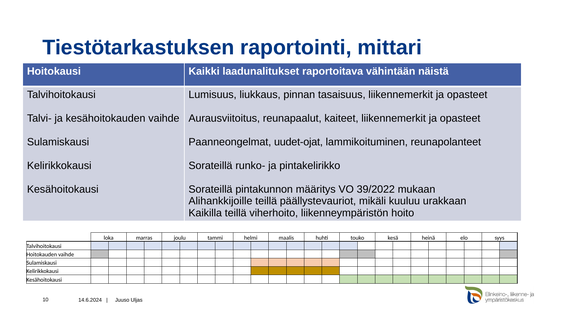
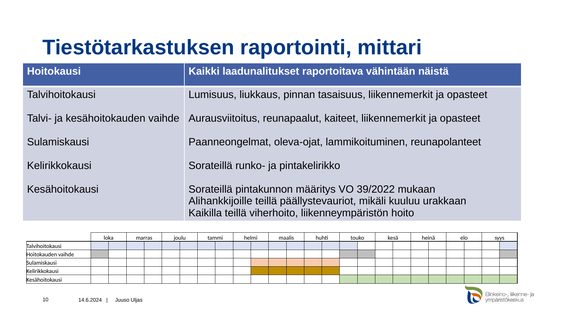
uudet-ojat: uudet-ojat -> oleva-ojat (298, 142)
